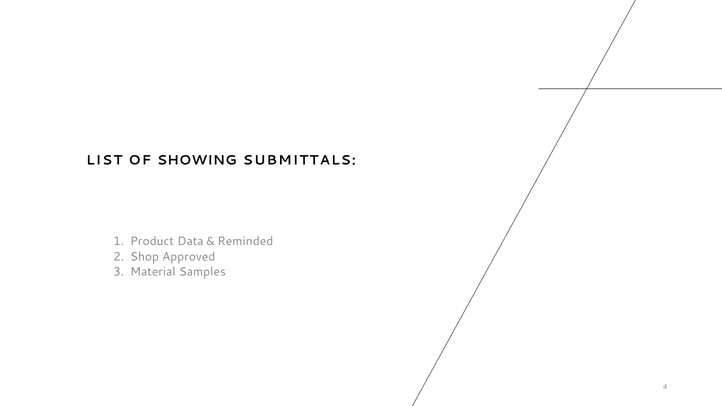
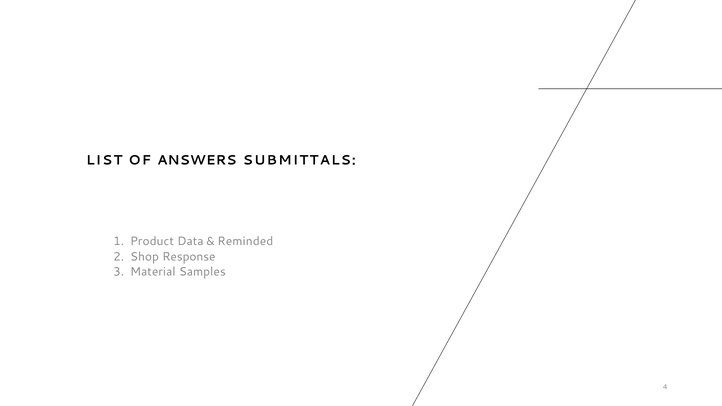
SHOWING: SHOWING -> ANSWERS (197, 160)
Approved: Approved -> Response (189, 257)
